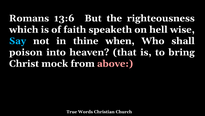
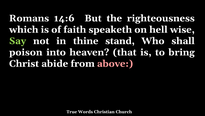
13:6: 13:6 -> 14:6 (64, 18)
Say colour: light blue -> light green (18, 41)
when: when -> stand (120, 41)
mock: mock -> abide (55, 63)
